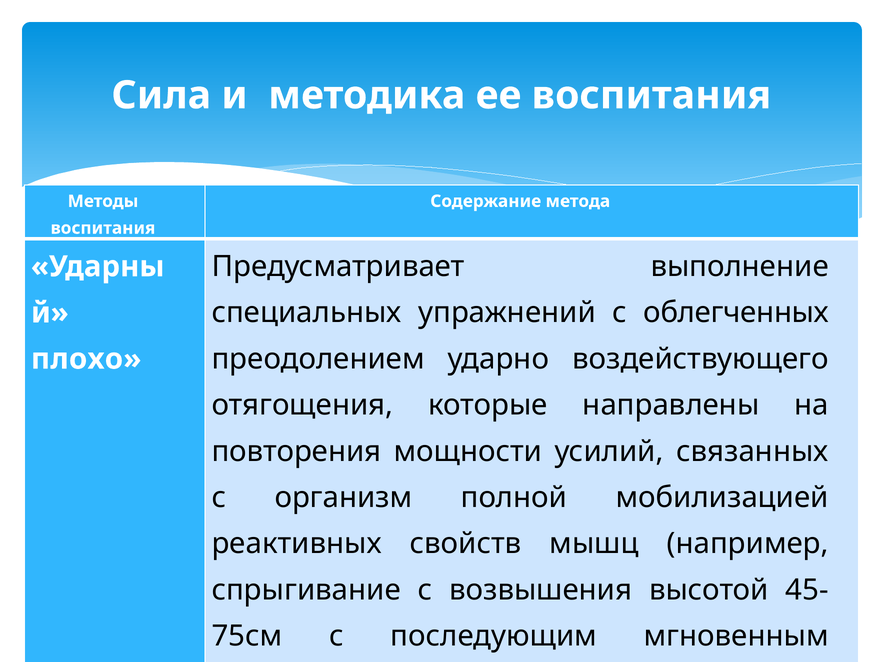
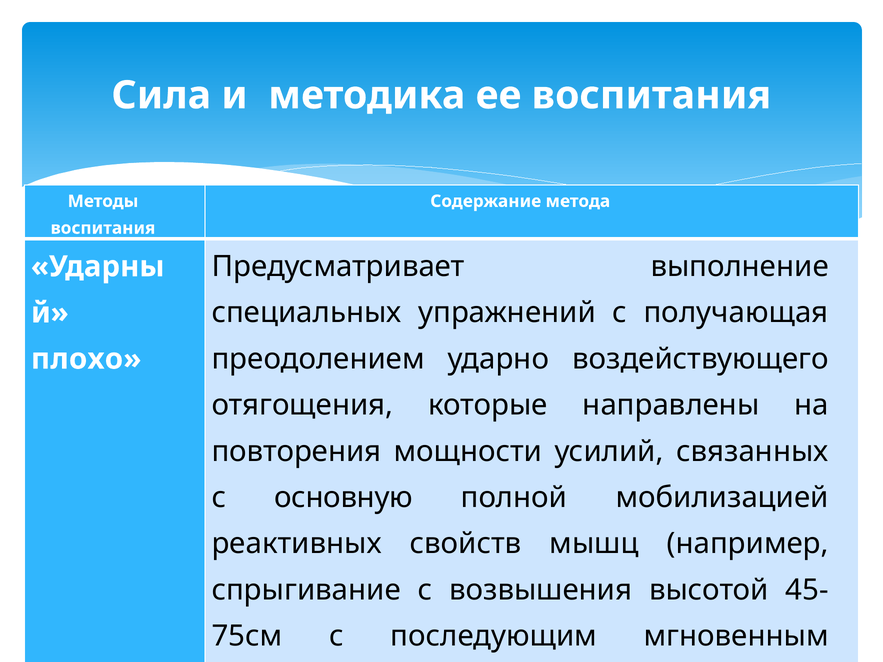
облегченных: облегченных -> получающая (736, 313)
организм: организм -> основную (344, 498)
